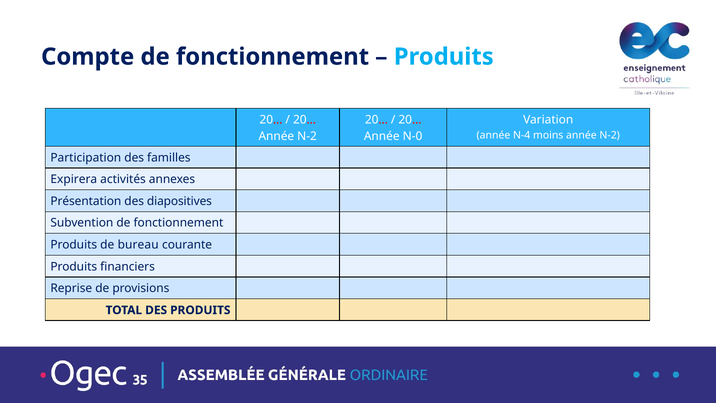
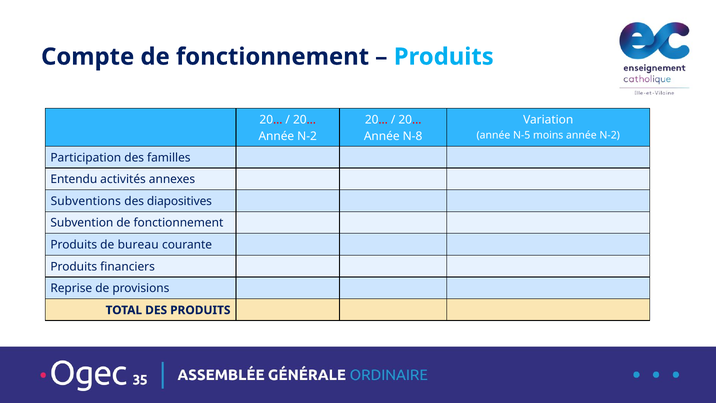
N-4: N-4 -> N-5 (522, 135)
N-0: N-0 -> N-8 (412, 136)
Expirera: Expirera -> Entendu (74, 179)
Présentation: Présentation -> Subventions (86, 201)
